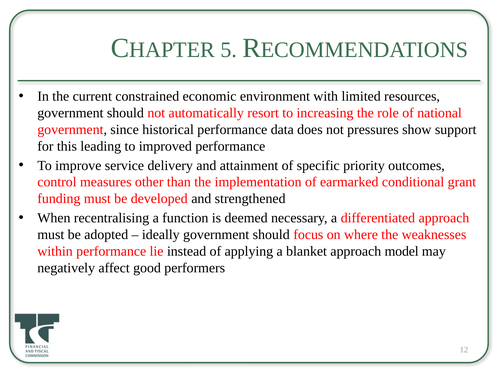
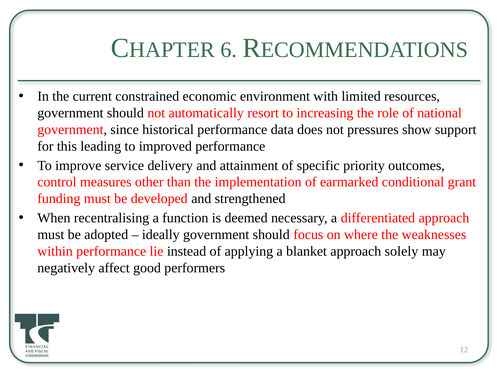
5: 5 -> 6 (229, 50)
model: model -> solely (401, 252)
